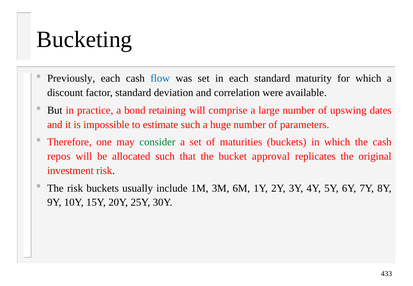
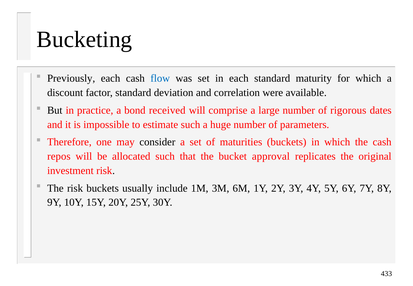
retaining: retaining -> received (167, 110)
upswing: upswing -> rigorous (348, 110)
consider colour: green -> black (157, 142)
